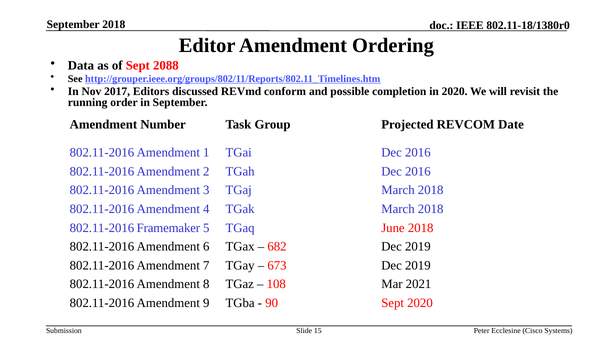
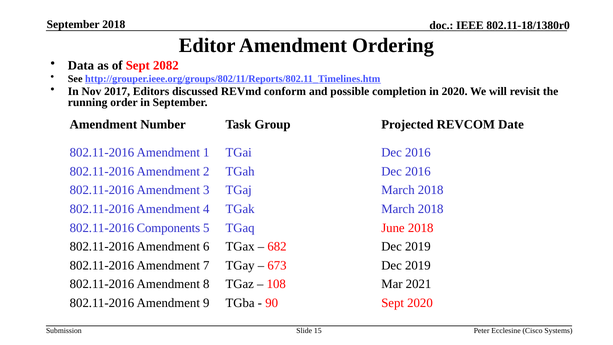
2088: 2088 -> 2082 (166, 66)
Framemaker: Framemaker -> Components (168, 228)
